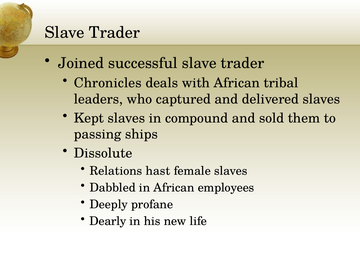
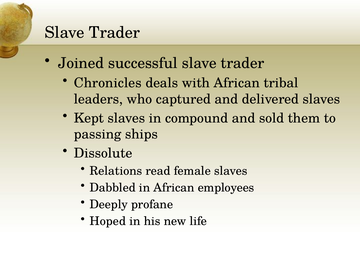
hast: hast -> read (158, 171)
Dearly: Dearly -> Hoped (108, 221)
